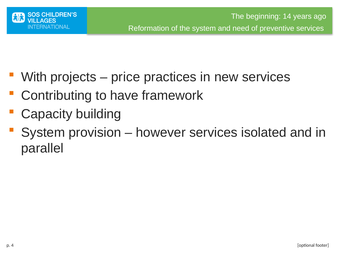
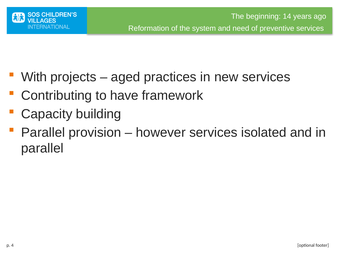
price: price -> aged (126, 77)
System: System -> Parallel (43, 133)
